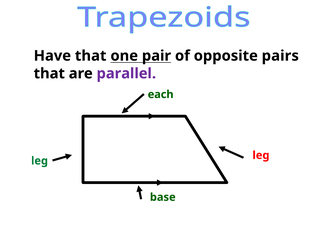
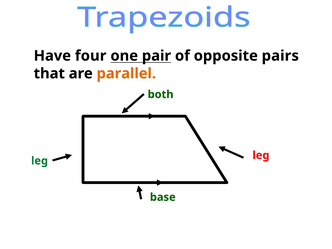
Have that: that -> four (91, 56)
parallel colour: purple -> orange (126, 73)
each: each -> both (161, 94)
